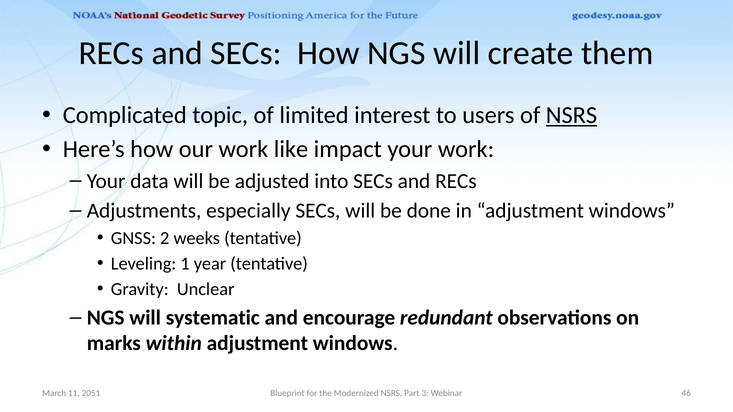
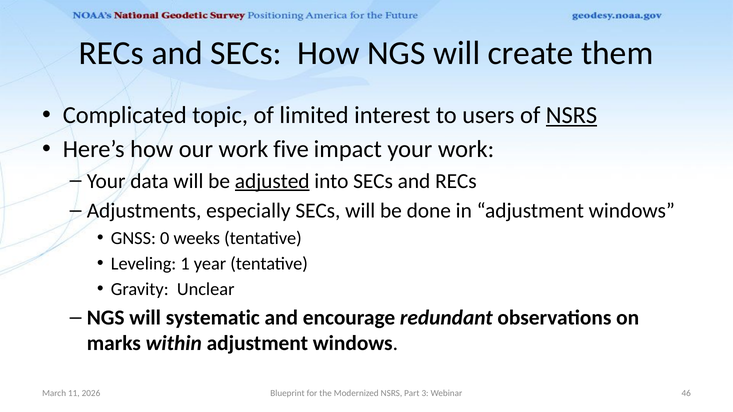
like: like -> five (291, 150)
adjusted underline: none -> present (272, 181)
2: 2 -> 0 (165, 238)
2051: 2051 -> 2026 (91, 394)
